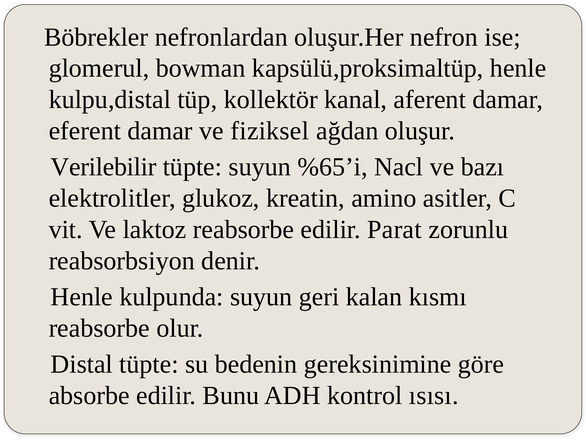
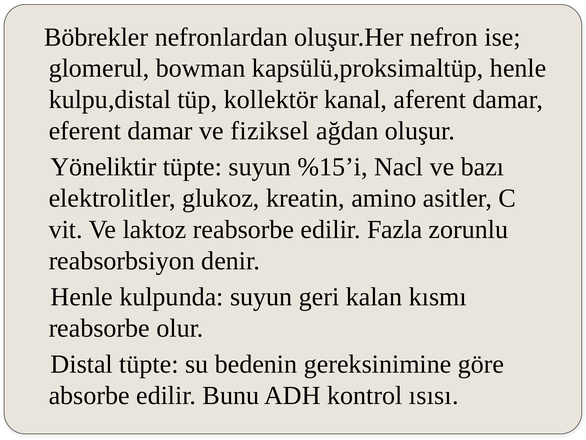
Verilebilir: Verilebilir -> Yöneliktir (104, 167)
%65’i: %65’i -> %15’i (332, 167)
Parat: Parat -> Fazla (395, 229)
